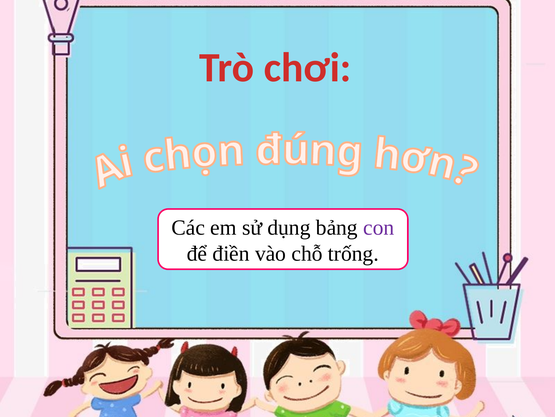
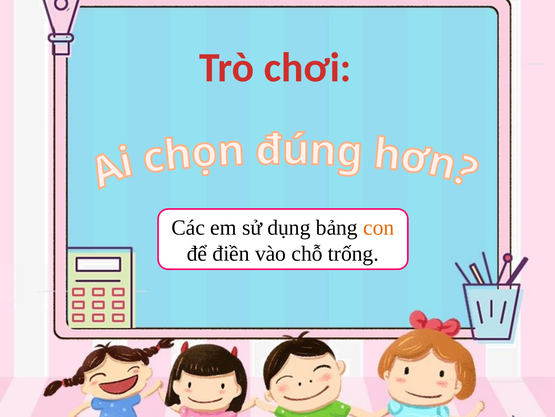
con colour: purple -> orange (379, 227)
